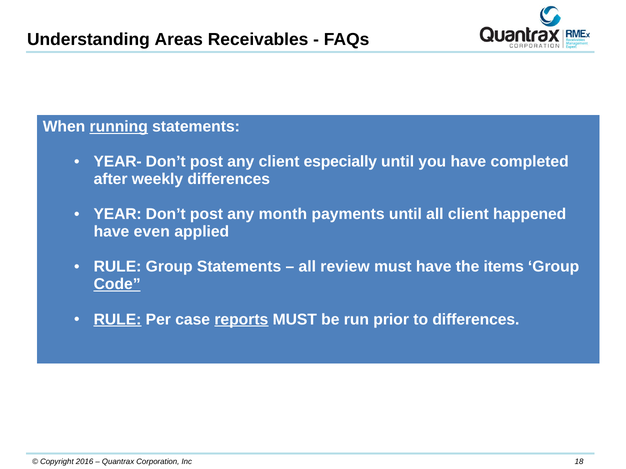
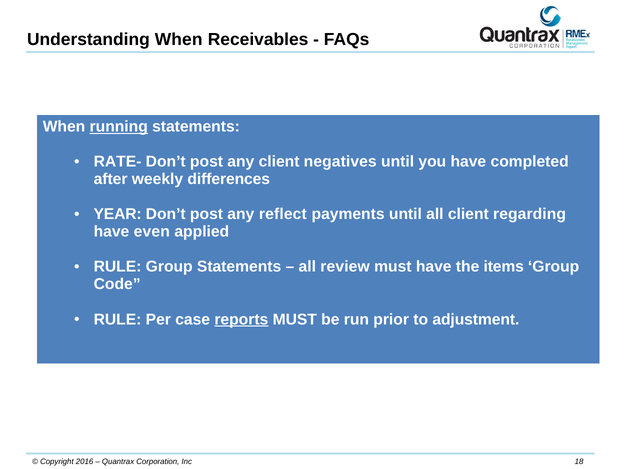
Understanding Areas: Areas -> When (179, 40)
YEAR-: YEAR- -> RATE- (118, 162)
especially: especially -> negatives (340, 162)
month: month -> reflect (283, 215)
happened: happened -> regarding (530, 215)
Code underline: present -> none (117, 285)
RULE underline: present -> none (118, 320)
to differences: differences -> adjustment (476, 320)
